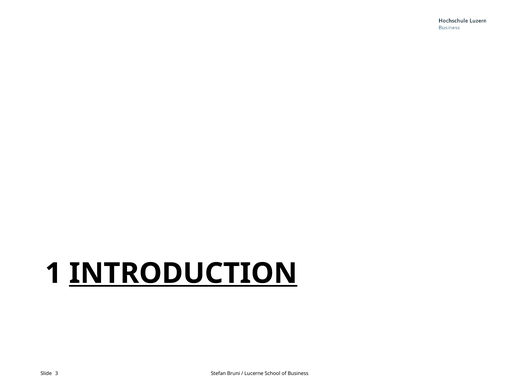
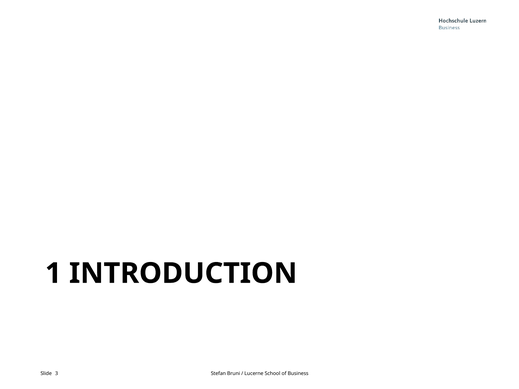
INTRODUCTION underline: present -> none (183, 274)
